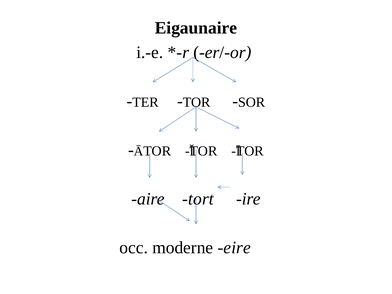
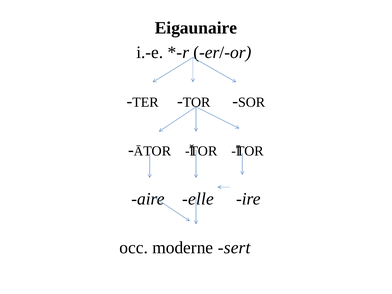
tort: tort -> elle (198, 199)
eire: eire -> sert (234, 248)
